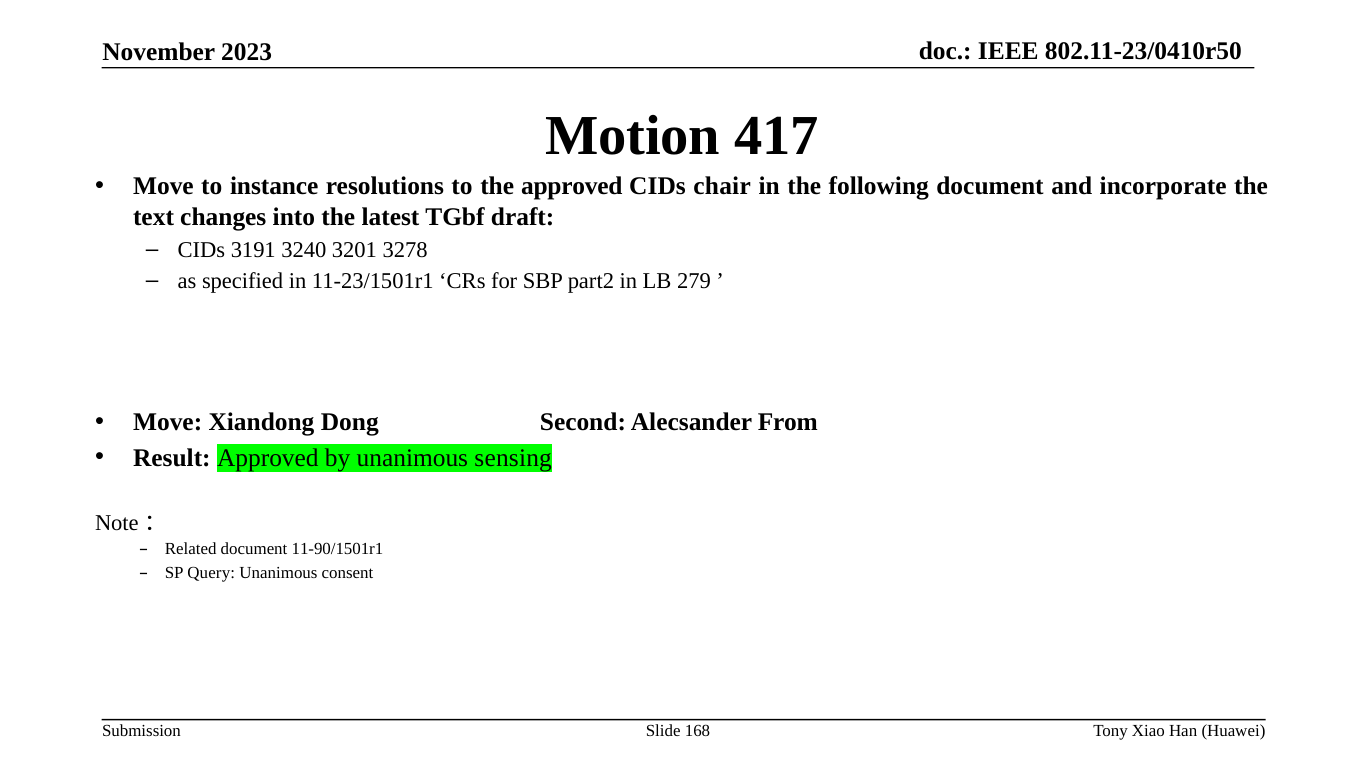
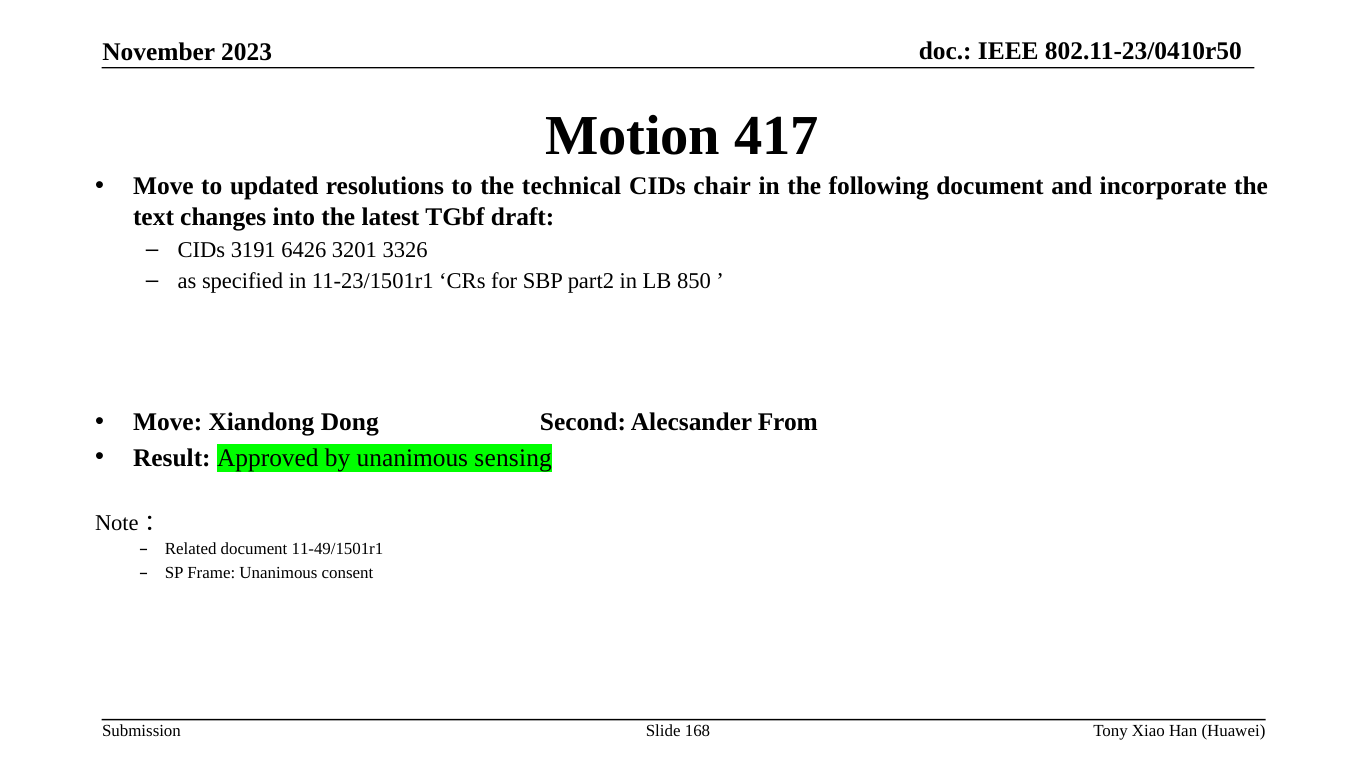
instance: instance -> updated (274, 187)
the approved: approved -> technical (572, 187)
3240: 3240 -> 6426 (304, 250)
3278: 3278 -> 3326 (405, 250)
279: 279 -> 850 (694, 282)
11-90/1501r1: 11-90/1501r1 -> 11-49/1501r1 (337, 550)
Query: Query -> Frame (211, 574)
